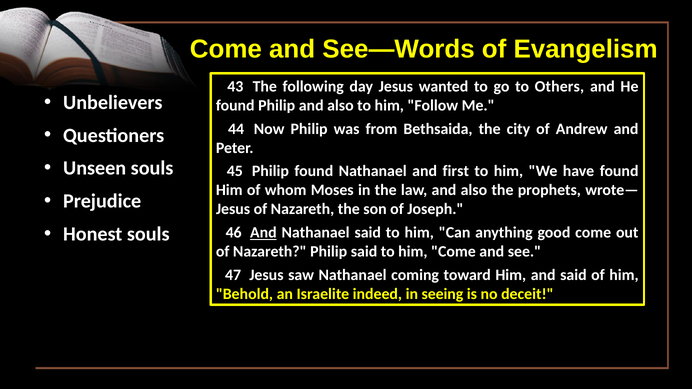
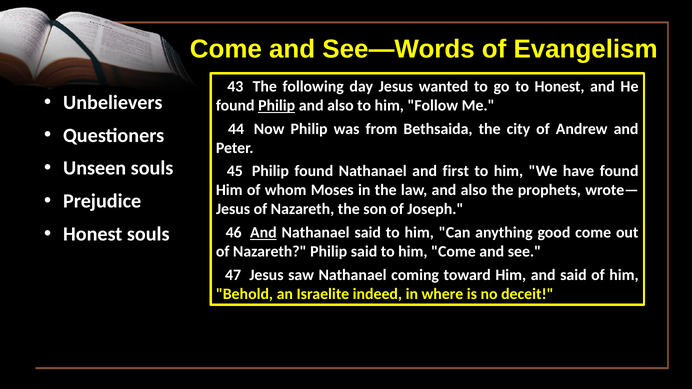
to Others: Others -> Honest (560, 87)
Philip underline: none -> present (277, 106)
seeing: seeing -> where (442, 294)
